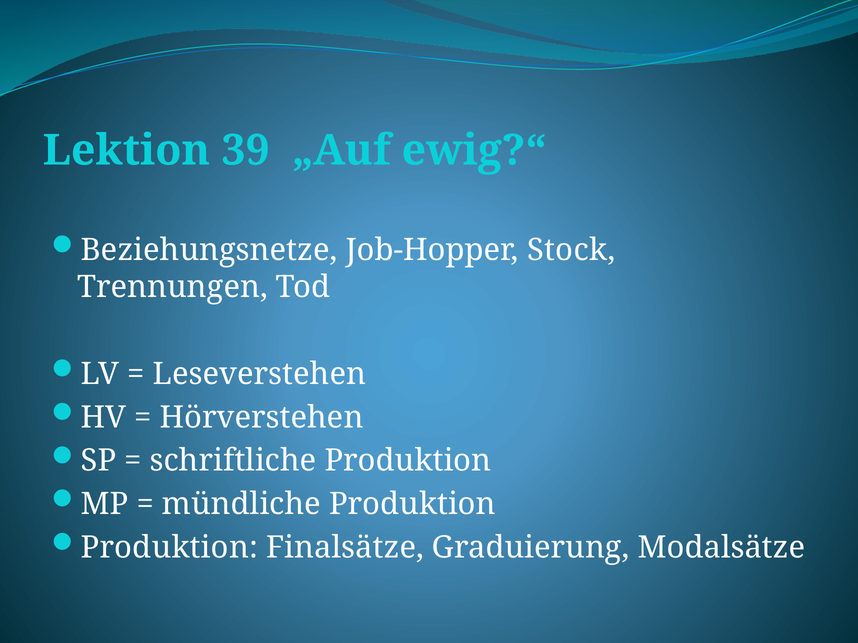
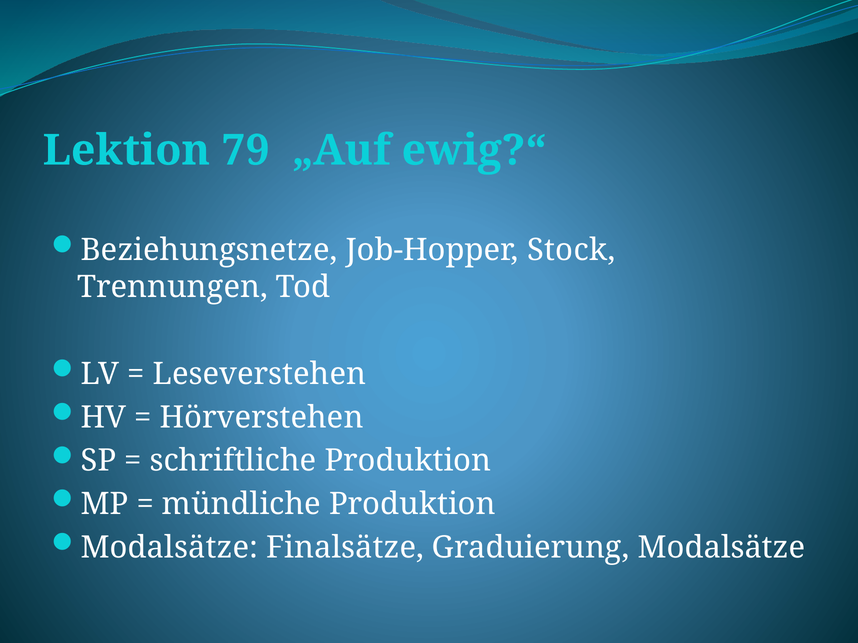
39: 39 -> 79 (246, 151)
Produktion: Produktion -> Modalsätze (169, 548)
